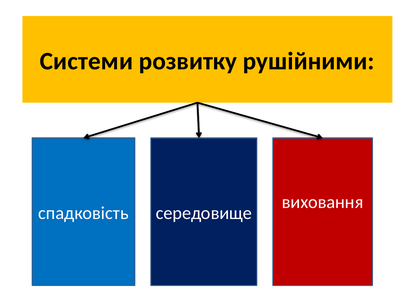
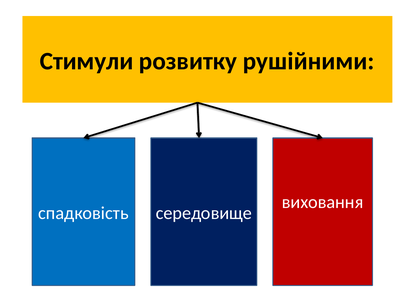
Системи: Системи -> Стимули (87, 61)
